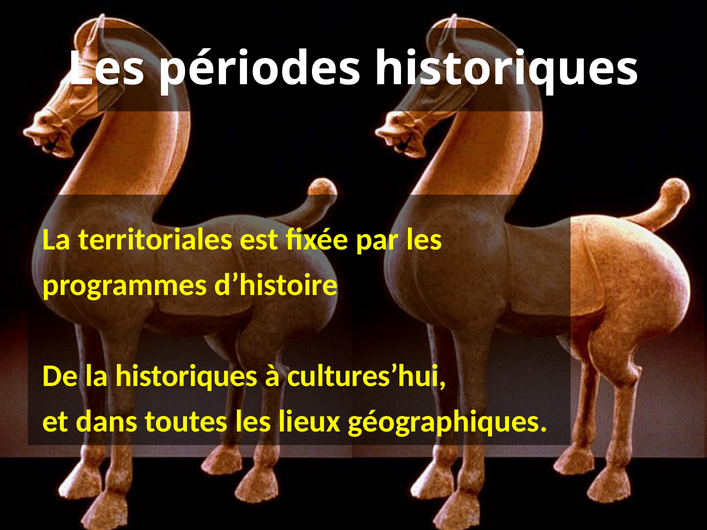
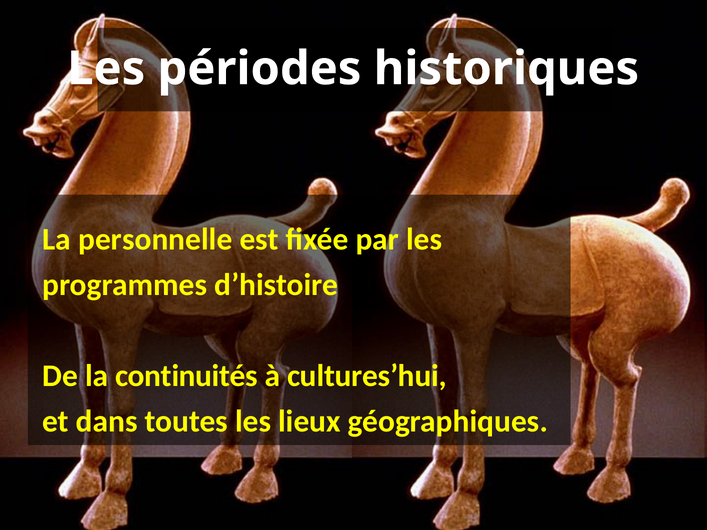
territoriales: territoriales -> personnelle (155, 239)
la historiques: historiques -> continuités (186, 376)
